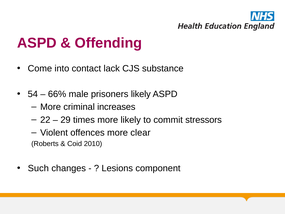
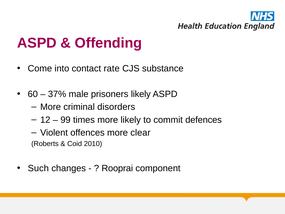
lack: lack -> rate (112, 68)
54: 54 -> 60 (33, 94)
66%: 66% -> 37% (57, 94)
increases: increases -> disorders (116, 107)
22: 22 -> 12 (45, 120)
29: 29 -> 99 (66, 120)
stressors: stressors -> defences (204, 120)
Lesions: Lesions -> Rooprai (117, 168)
